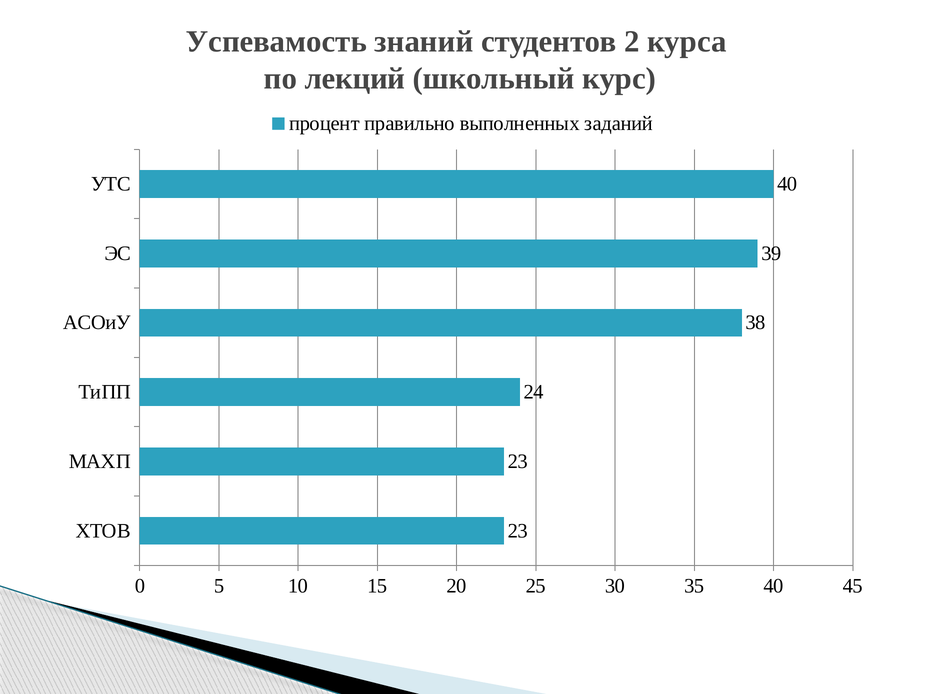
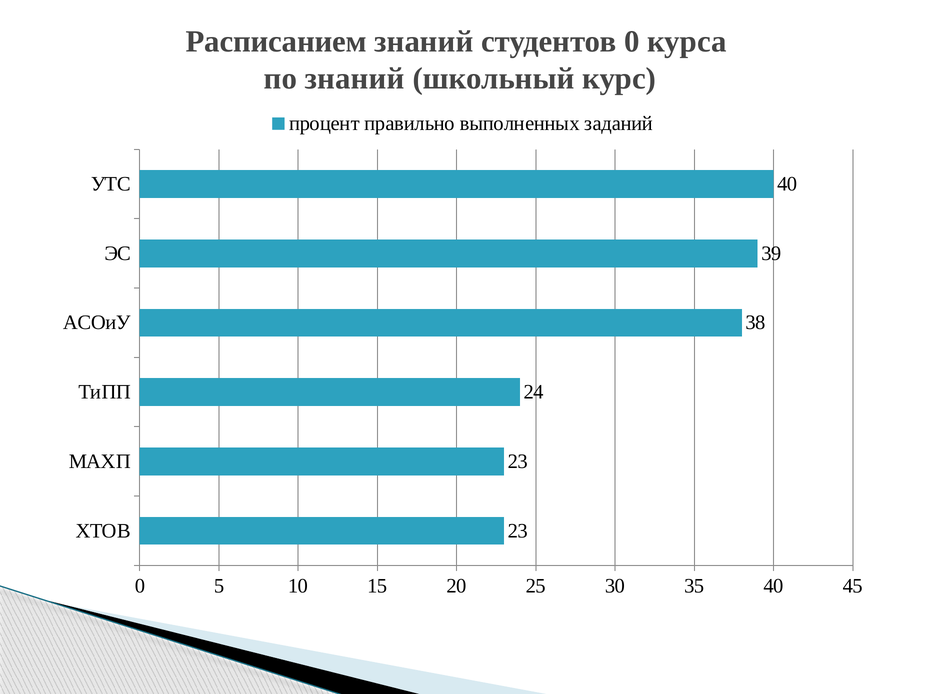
Успевамость: Успевамость -> Расписанием (276, 42)
студентов 2: 2 -> 0 (632, 42)
по лекций: лекций -> знаний (355, 79)
